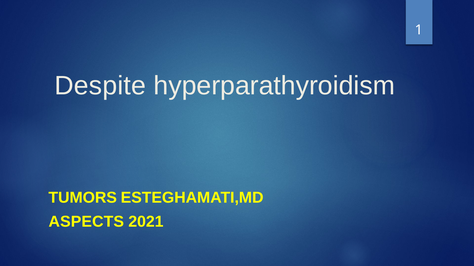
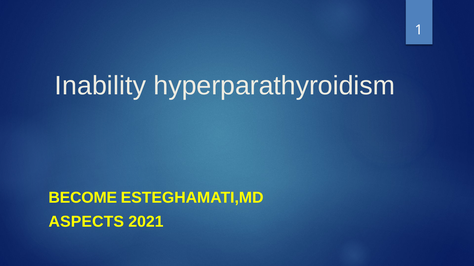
Despite: Despite -> Inability (100, 86)
TUMORS: TUMORS -> BECOME (83, 198)
